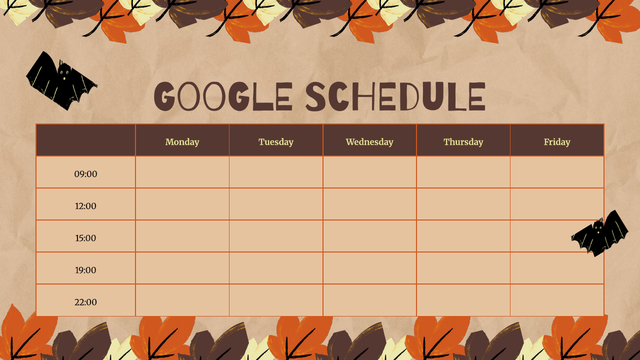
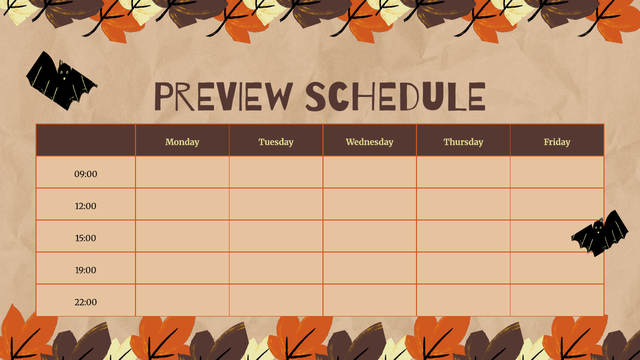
GOOGLE: GOOGLE -> PREVIEW (224, 97)
